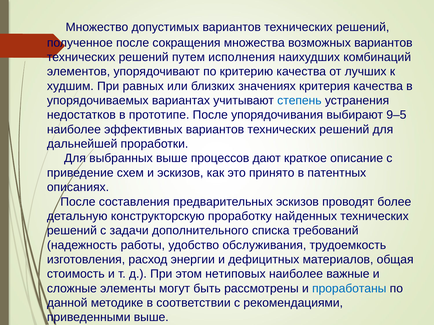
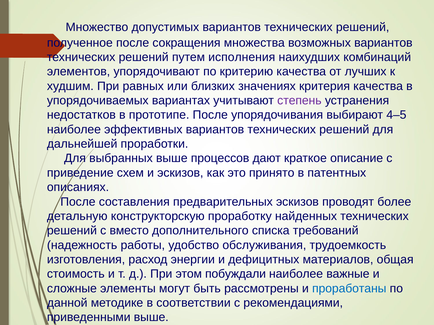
степень colour: blue -> purple (299, 101)
9–5: 9–5 -> 4–5 (396, 115)
задачи: задачи -> вместо (129, 231)
нетиповых: нетиповых -> побуждали (236, 274)
